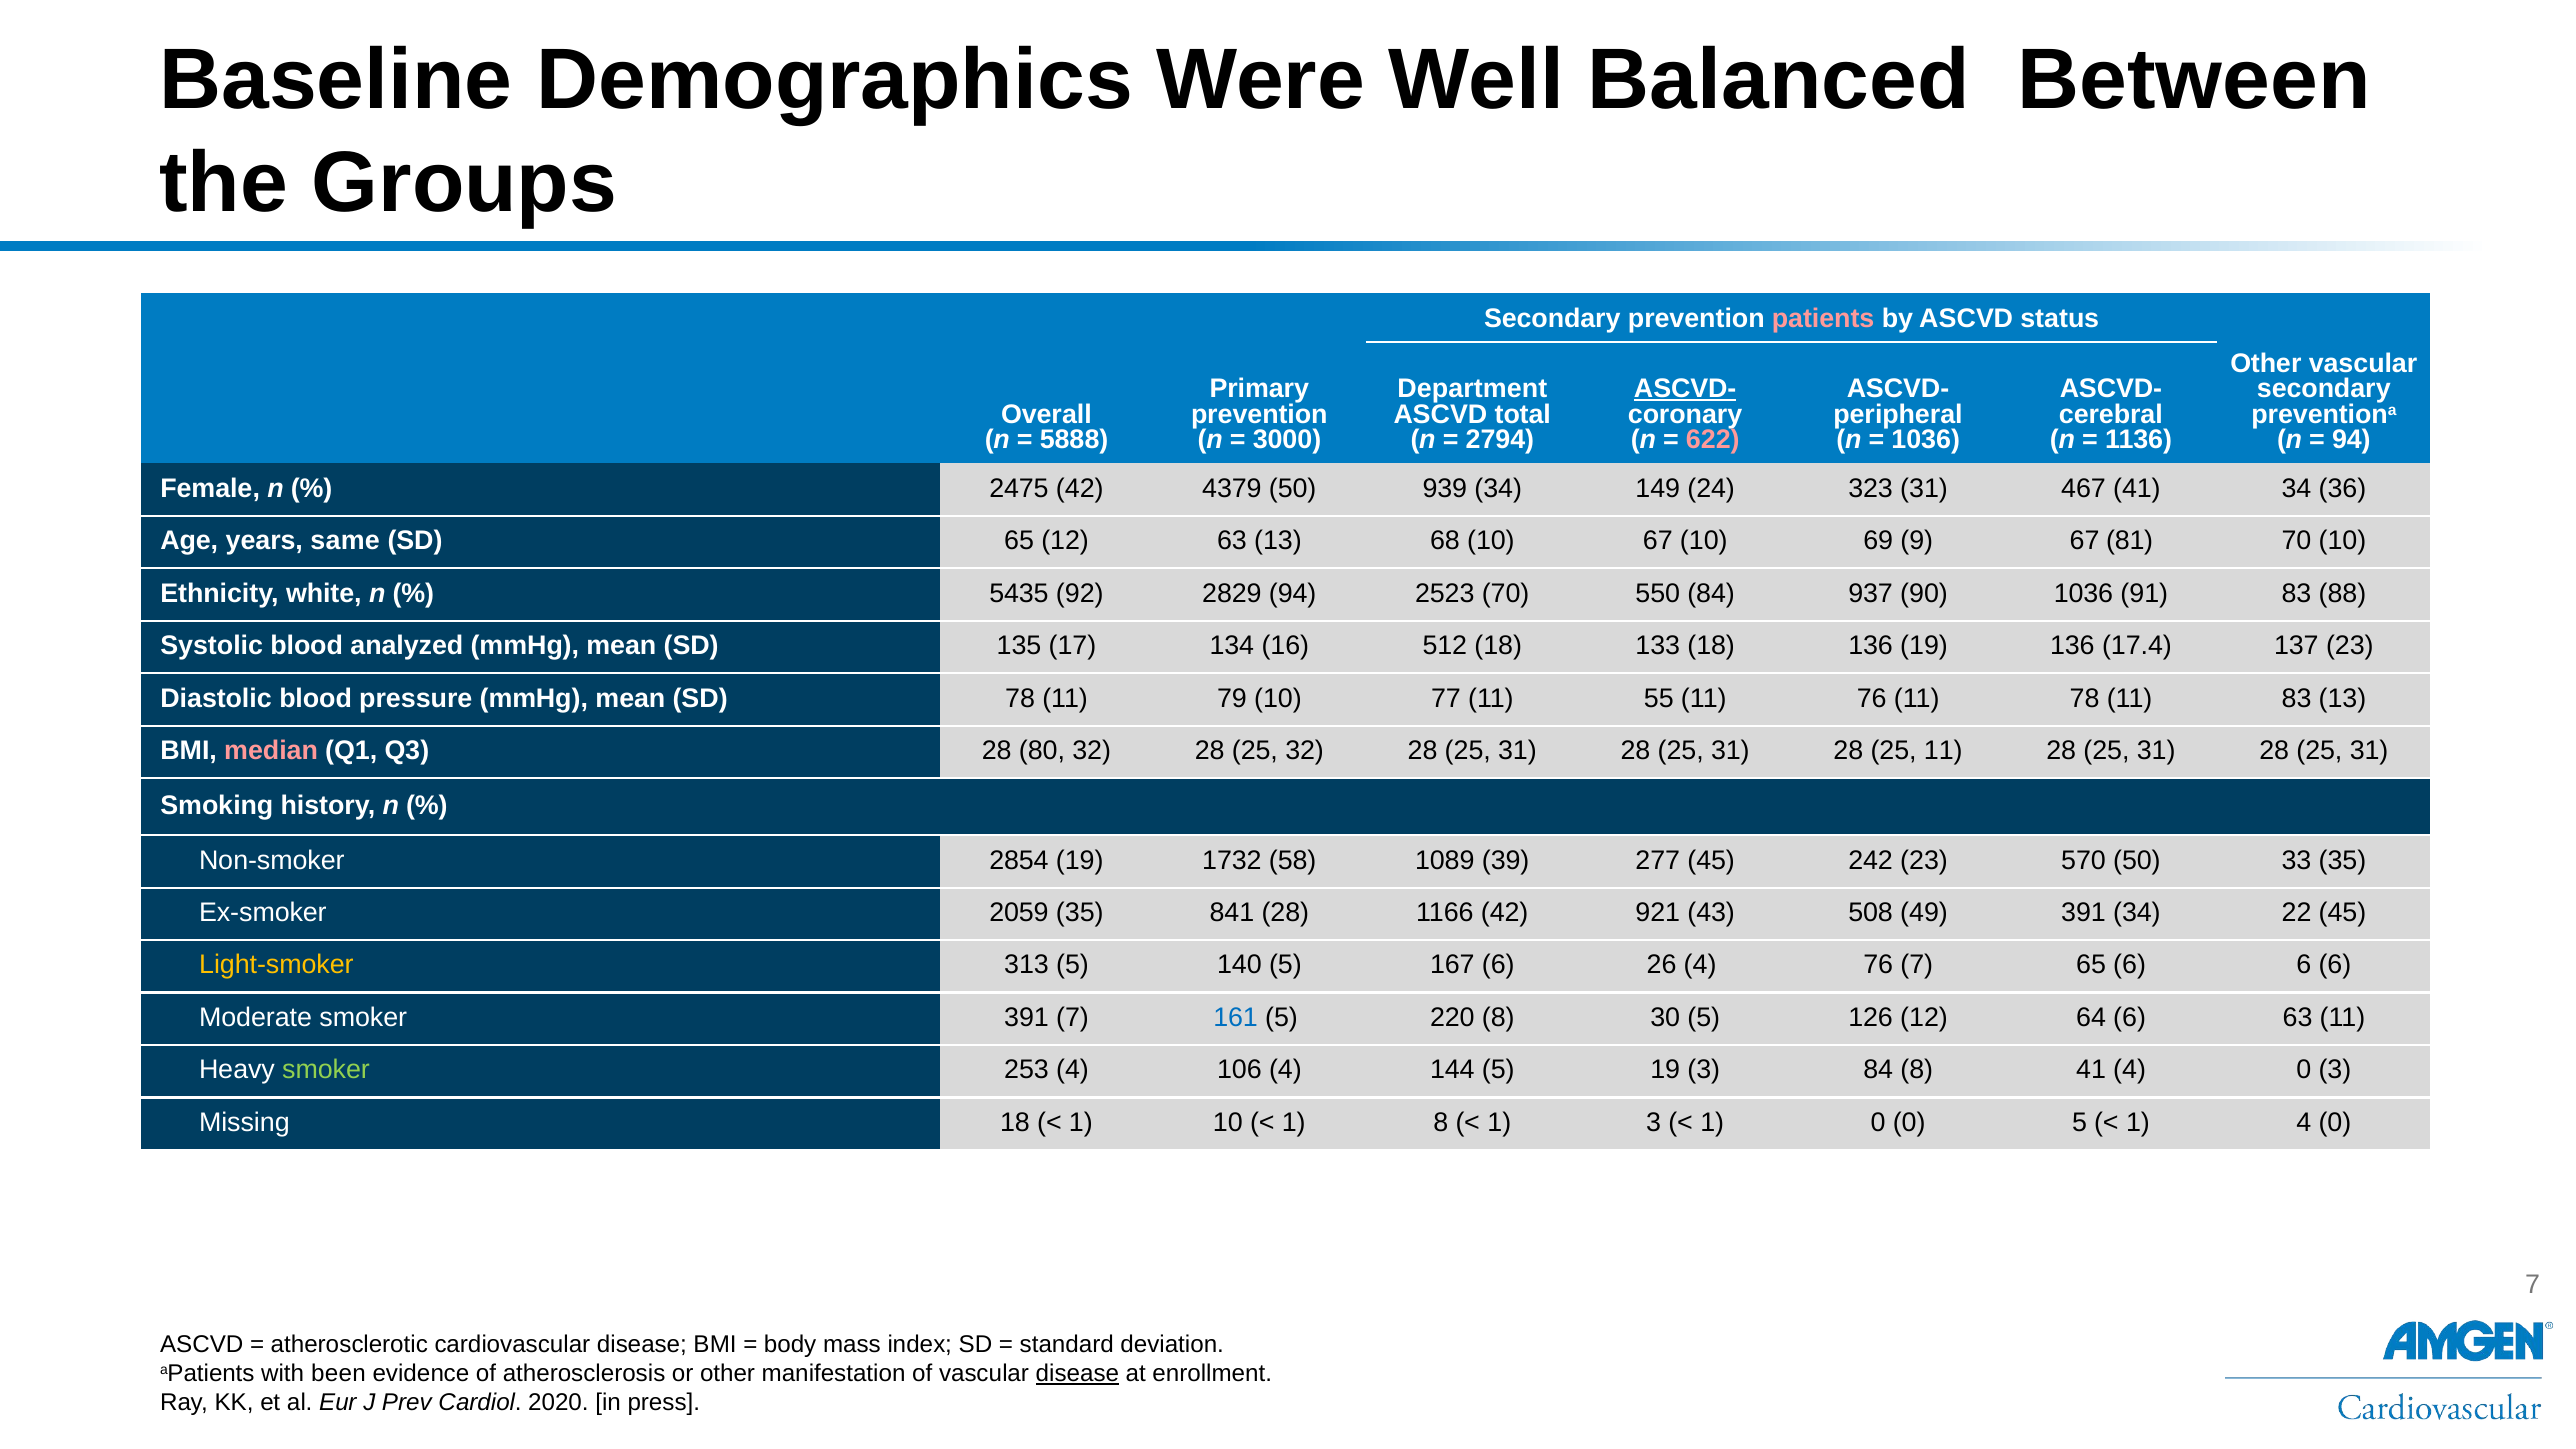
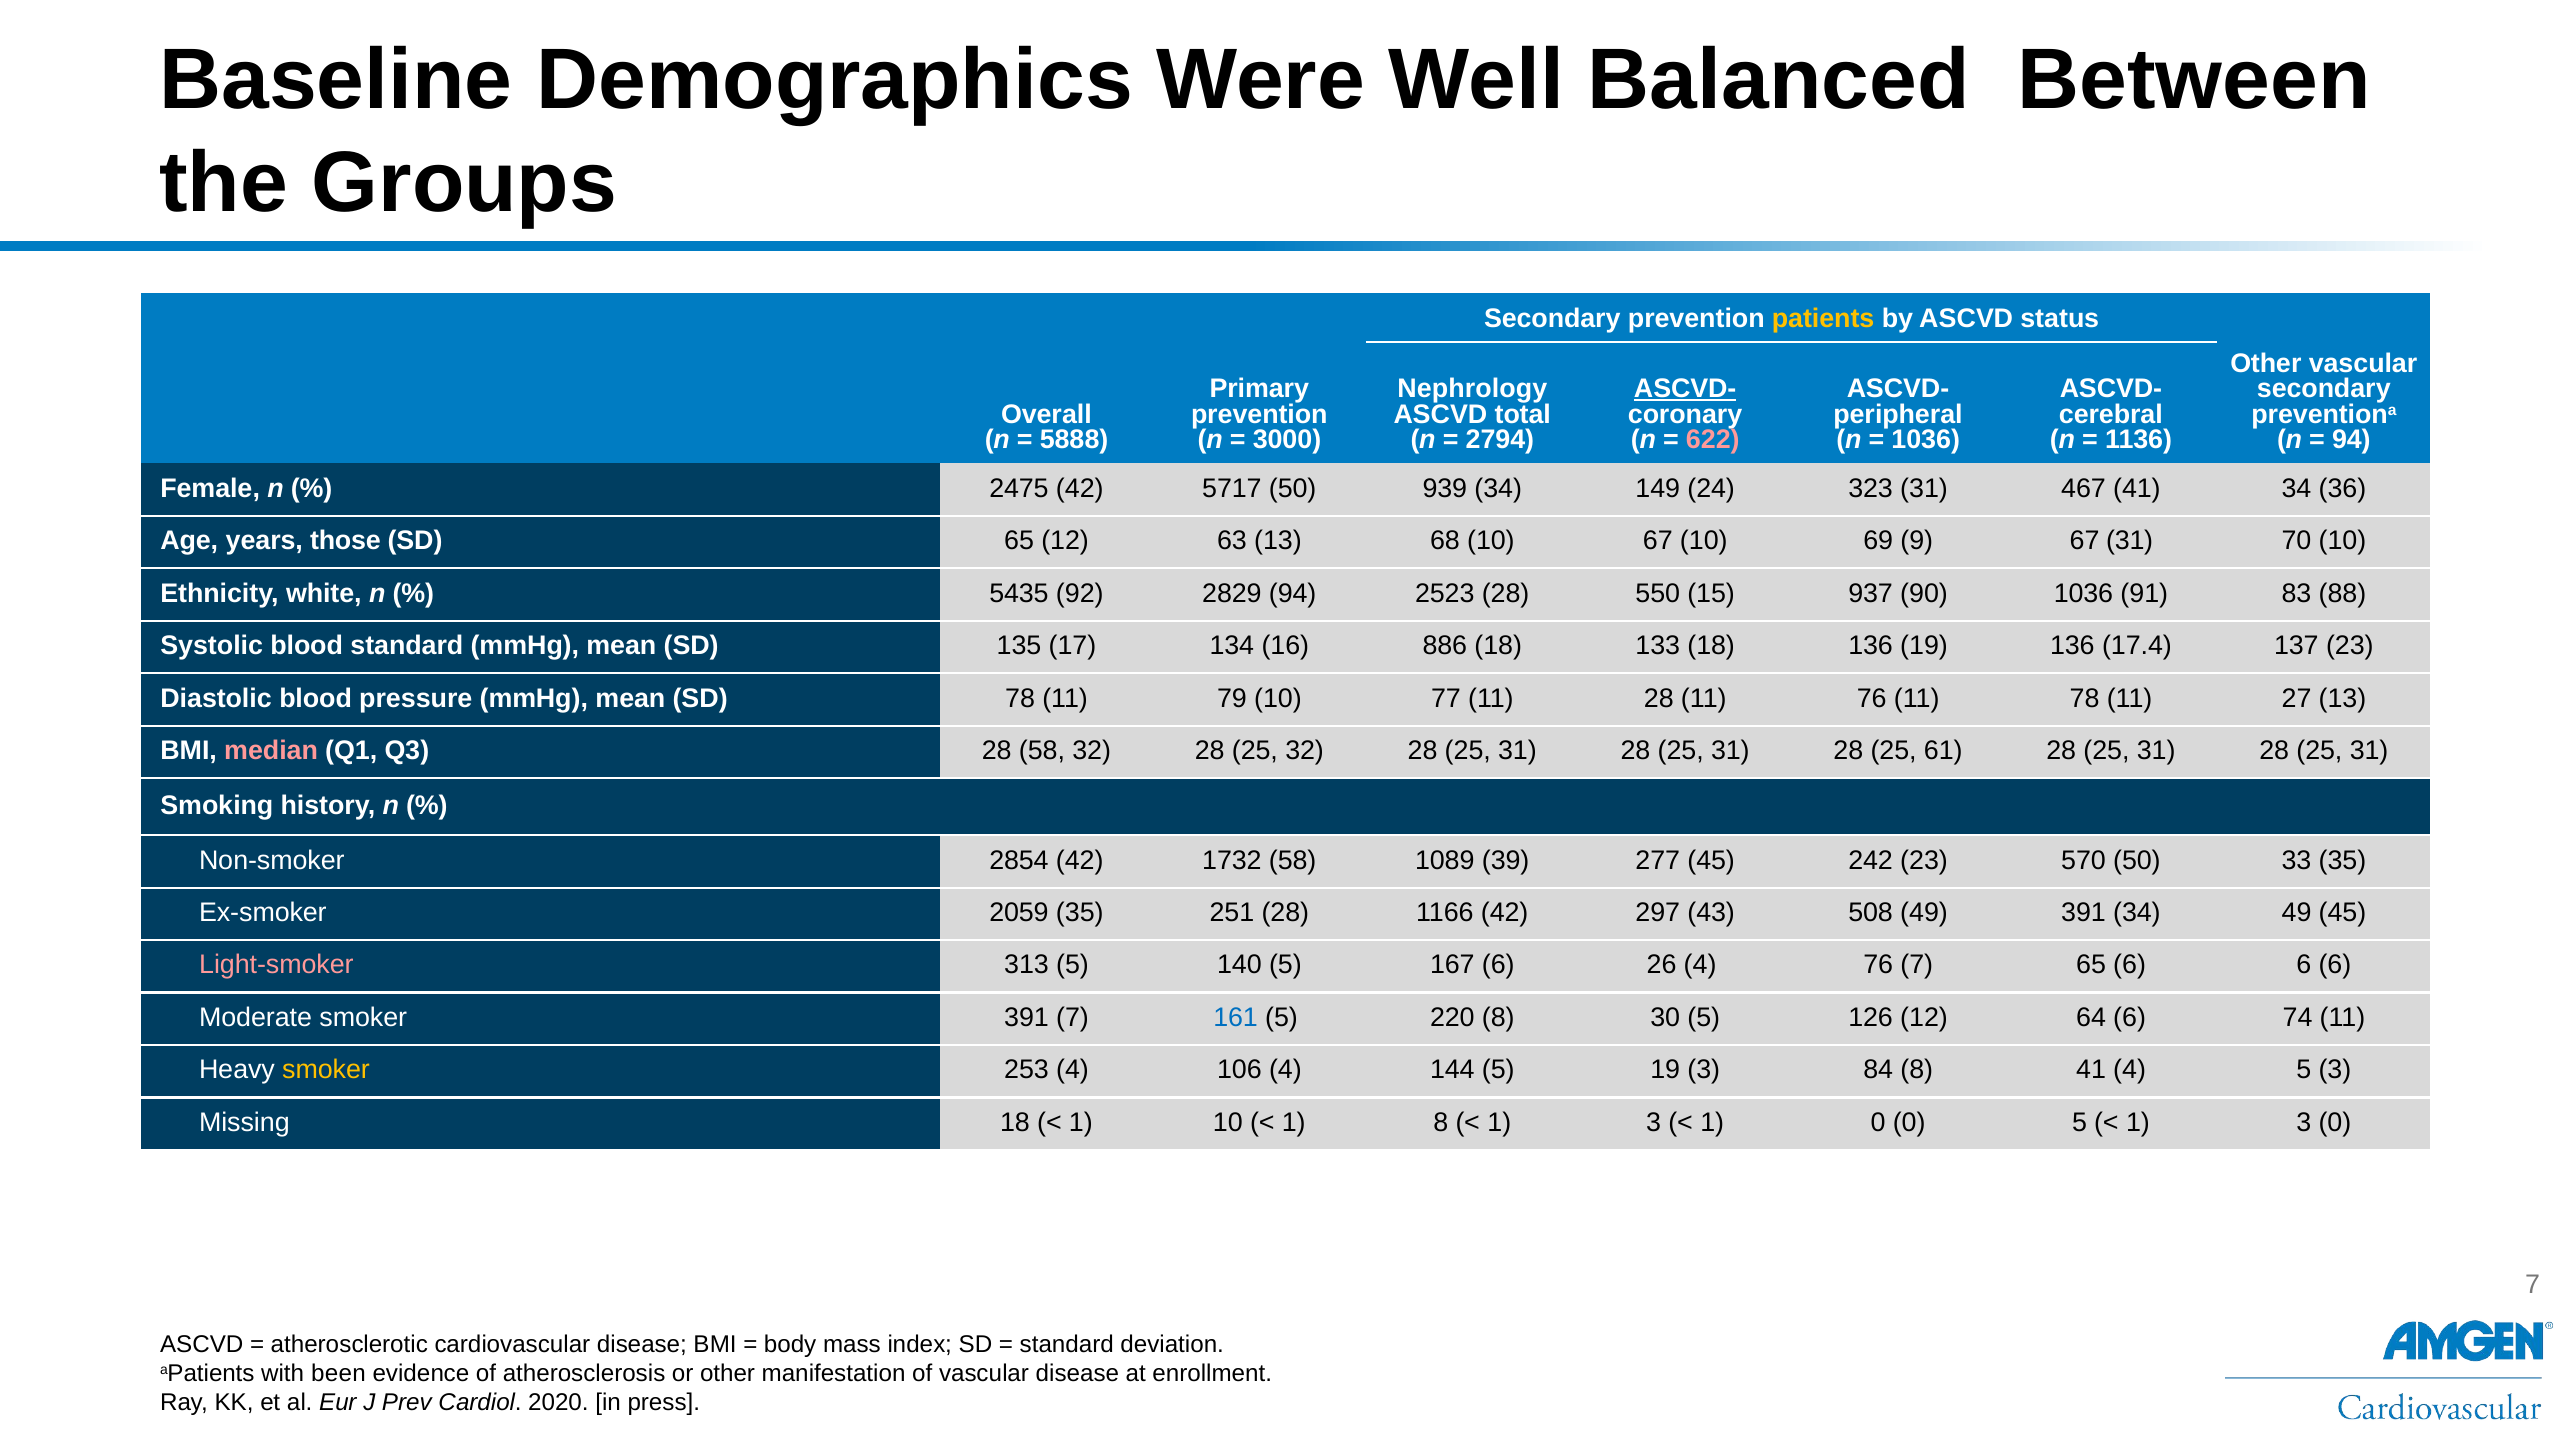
patients colour: pink -> yellow (1823, 318)
Department: Department -> Nephrology (1472, 389)
4379: 4379 -> 5717 (1232, 488)
same: same -> those (345, 541)
67 81: 81 -> 31 (2130, 541)
2523 70: 70 -> 28 (1506, 593)
550 84: 84 -> 15 (1711, 593)
blood analyzed: analyzed -> standard (407, 646)
512: 512 -> 886 (1445, 646)
11 55: 55 -> 28 (1659, 698)
11 83: 83 -> 27 (2297, 698)
28 80: 80 -> 58 (1042, 751)
25 11: 11 -> 61 (1943, 751)
2854 19: 19 -> 42 (1080, 860)
841: 841 -> 251 (1232, 913)
921: 921 -> 297 (1658, 913)
34 22: 22 -> 49 (2297, 913)
Light-smoker colour: yellow -> pink (276, 965)
6 63: 63 -> 74 (2298, 1018)
smoker colour: light green -> yellow (326, 1070)
41 4 0: 0 -> 5 (2304, 1070)
4: 4 -> 3 (2304, 1123)
disease underline: present -> none (1077, 1374)
